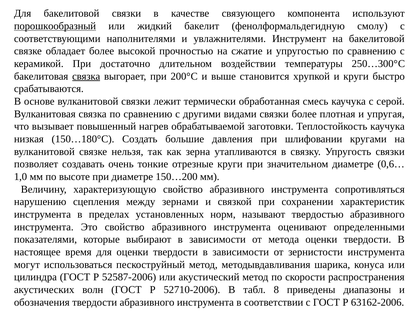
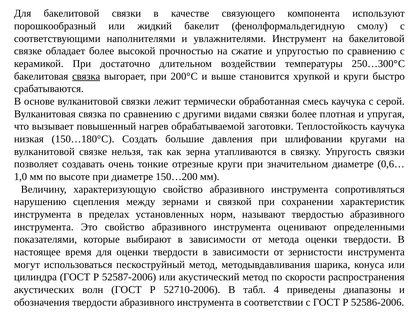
порошкообразный underline: present -> none (55, 26)
8: 8 -> 4 (276, 290)
63162-2006: 63162-2006 -> 52586-2006 (378, 303)
